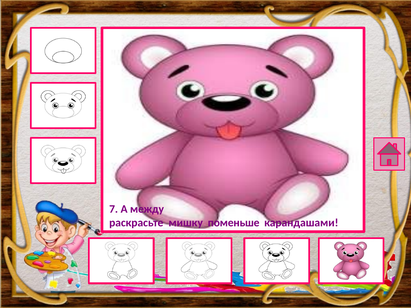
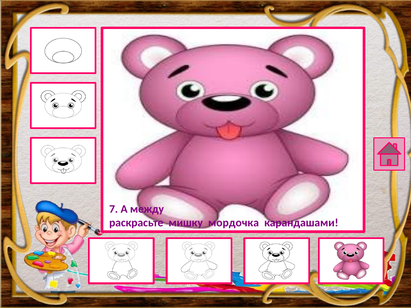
поменьше: поменьше -> мордочка (234, 223)
